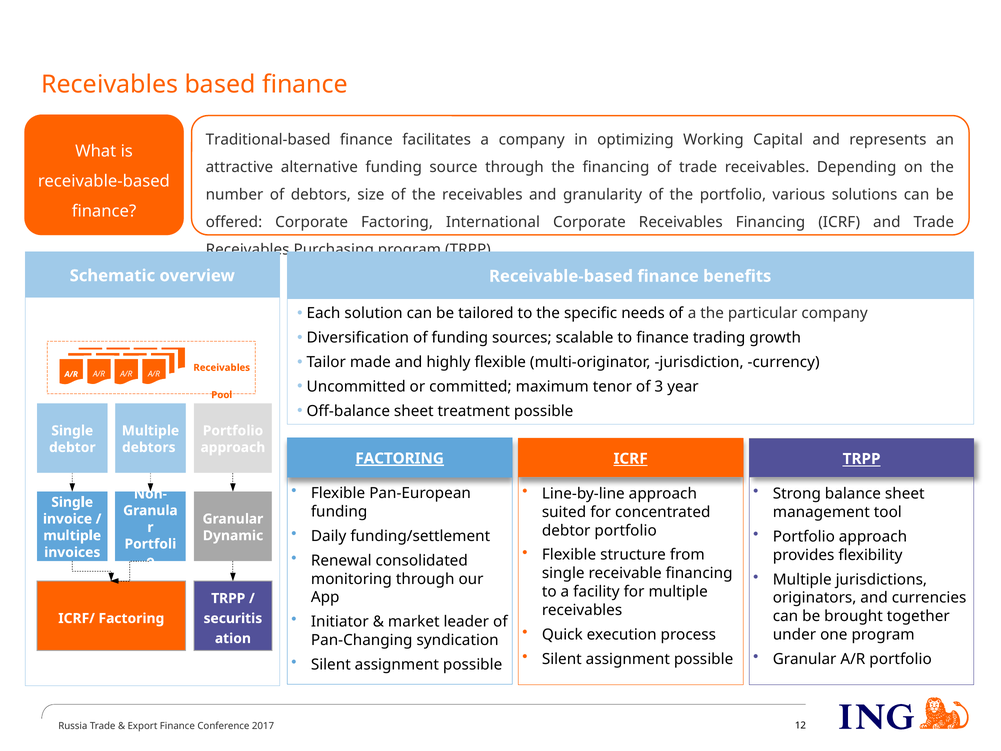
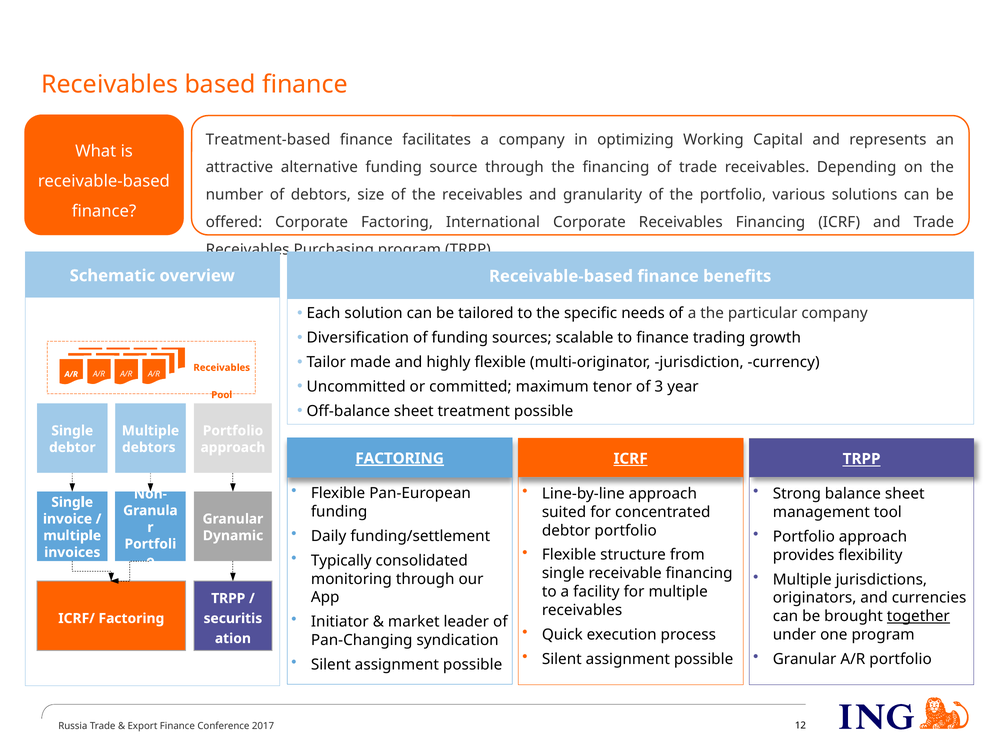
Traditional-based: Traditional-based -> Treatment-based (268, 139)
Renewal: Renewal -> Typically (341, 560)
together underline: none -> present (918, 616)
